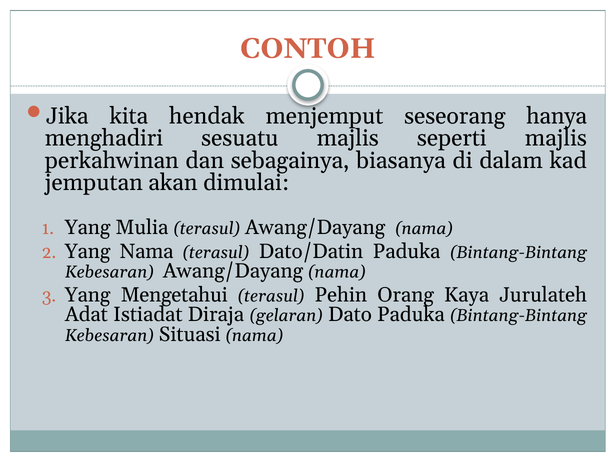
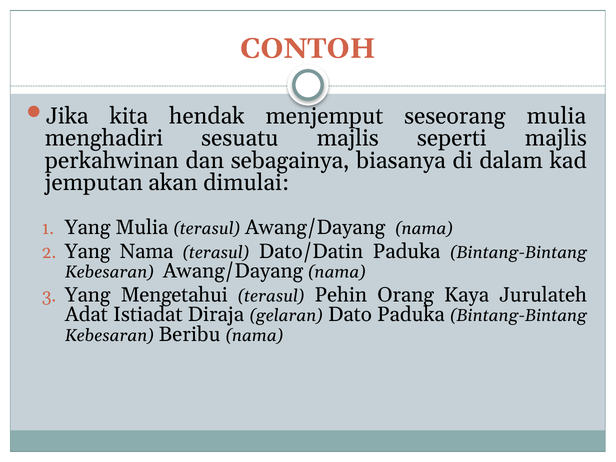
seseorang hanya: hanya -> mulia (556, 116)
Situasi: Situasi -> Beribu (190, 334)
